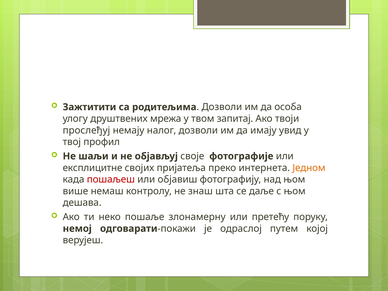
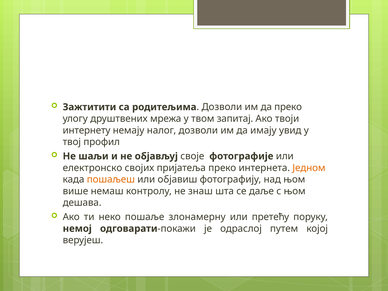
да особа: особа -> преко (288, 107)
прослеђуј: прослеђуј -> интернету (87, 130)
експлицитне: експлицитне -> електронско (92, 168)
пошаљеш colour: red -> orange (111, 179)
